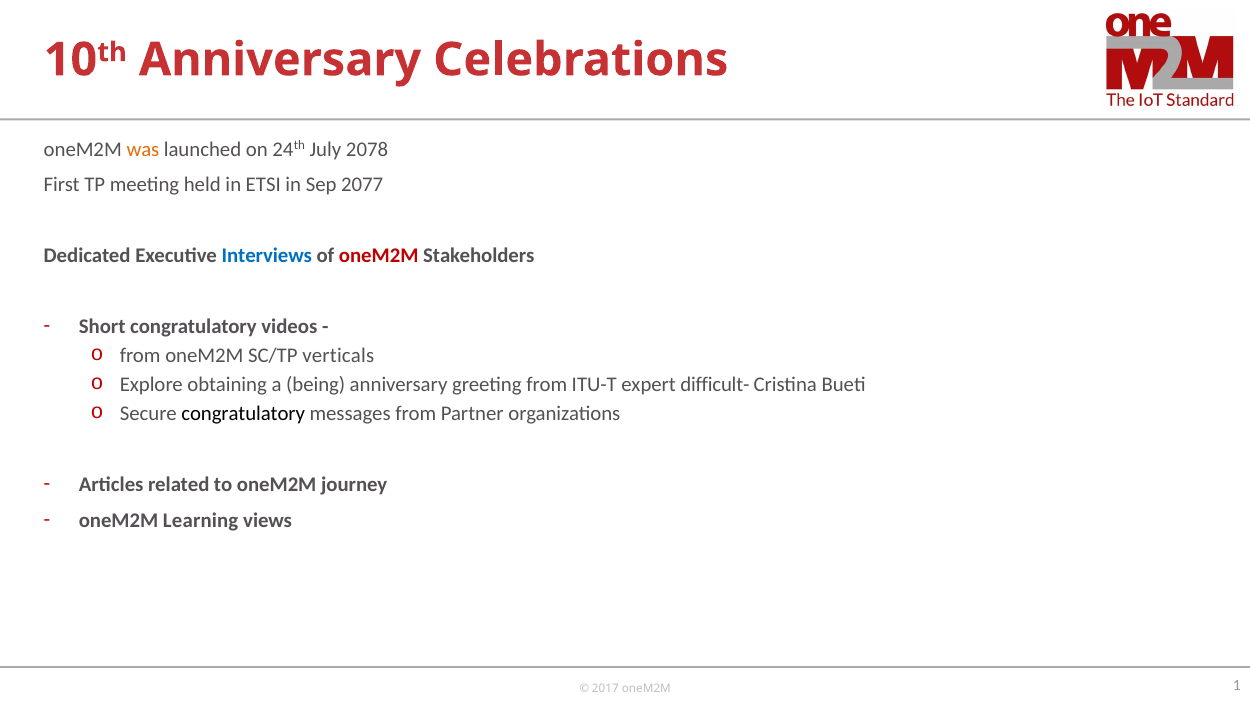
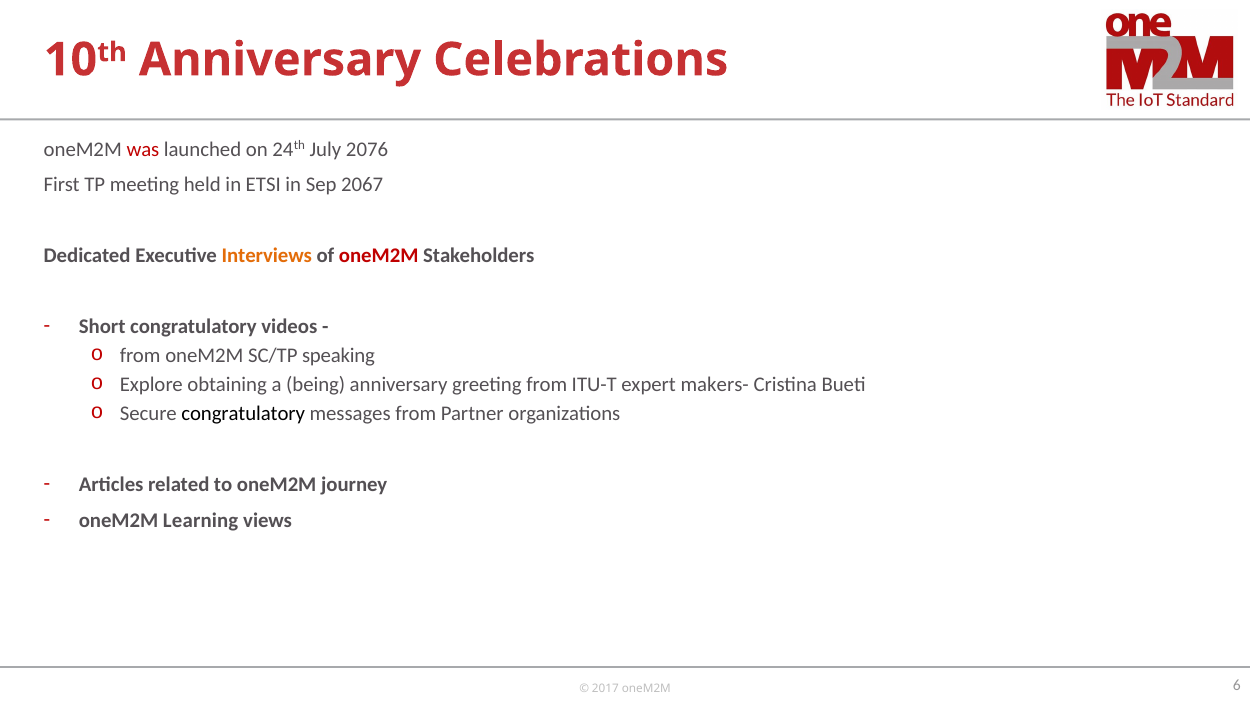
was colour: orange -> red (143, 149)
2078: 2078 -> 2076 (367, 149)
2077: 2077 -> 2067 (362, 185)
Interviews colour: blue -> orange (267, 256)
verticals: verticals -> speaking (338, 356)
difficult-: difficult- -> makers- (715, 385)
1: 1 -> 6 (1237, 685)
